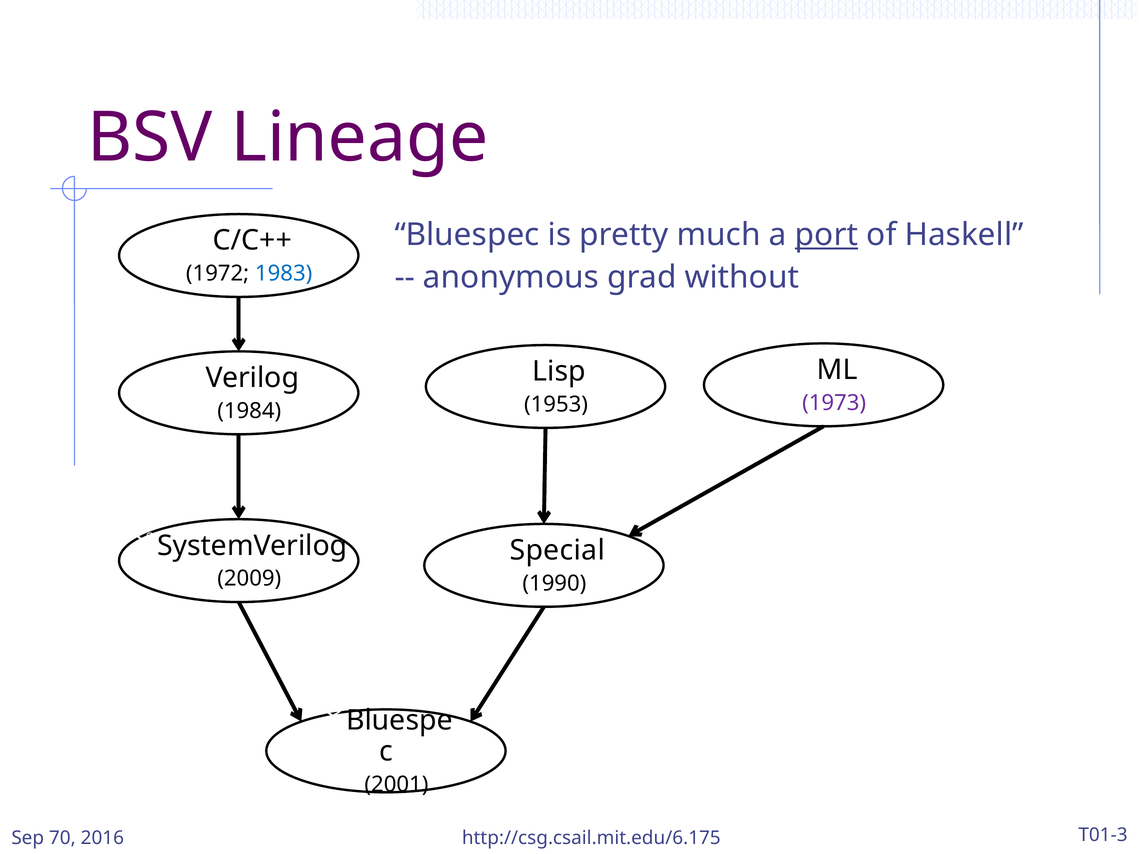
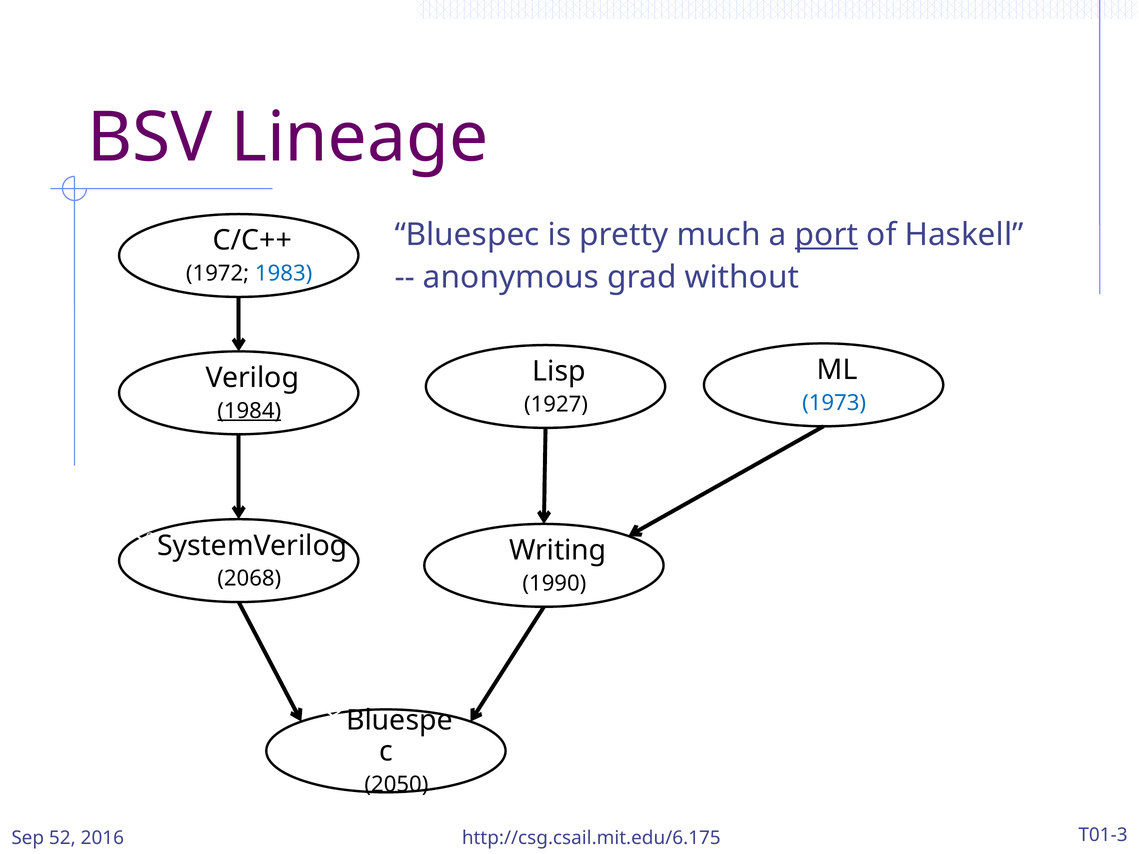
1973 colour: purple -> blue (834, 403)
1953: 1953 -> 1927 (556, 405)
1984 underline: none -> present (249, 411)
Special: Special -> Writing (558, 551)
2009: 2009 -> 2068 (249, 579)
2001: 2001 -> 2050 (396, 784)
70: 70 -> 52 (62, 838)
